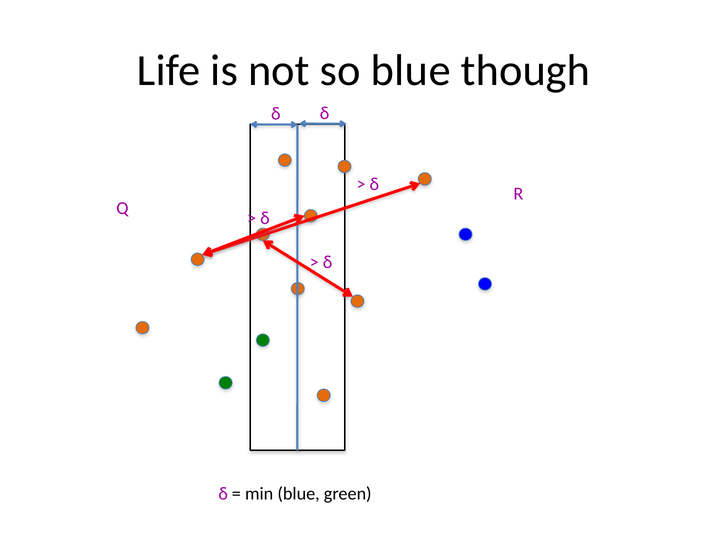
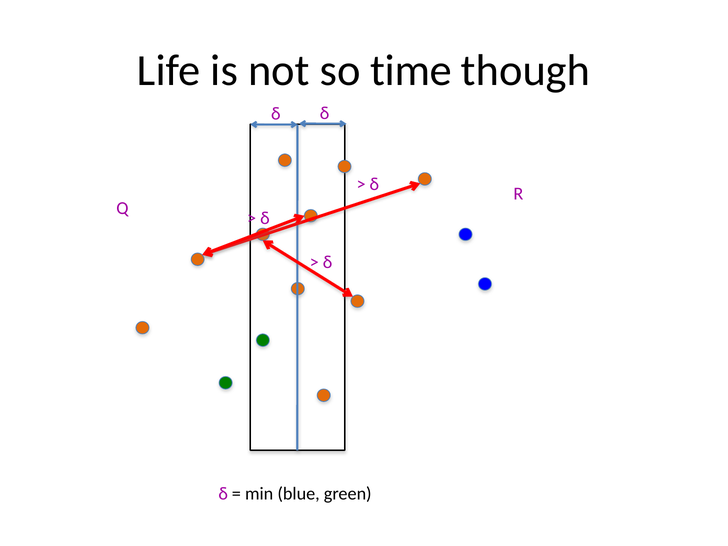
so blue: blue -> time (411, 70)
